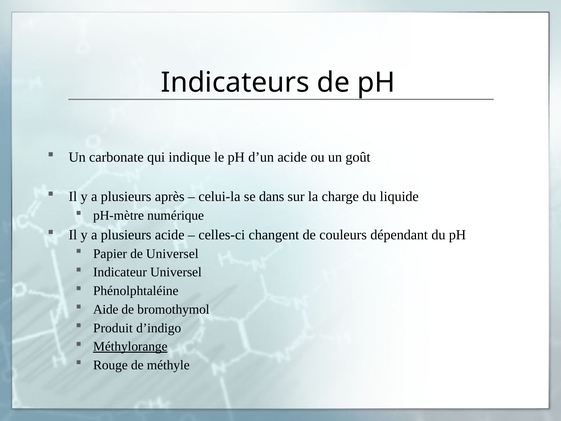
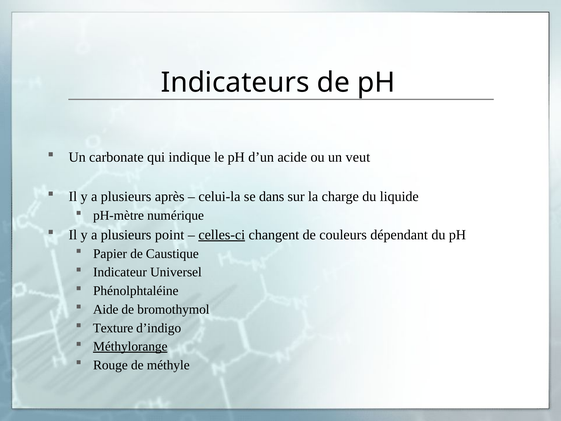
goût: goût -> veut (358, 157)
plusieurs acide: acide -> point (170, 235)
celles-ci underline: none -> present (222, 235)
de Universel: Universel -> Caustique (172, 254)
Produit: Produit -> Texture (113, 328)
